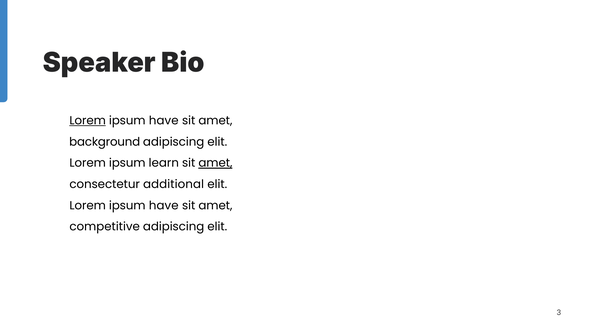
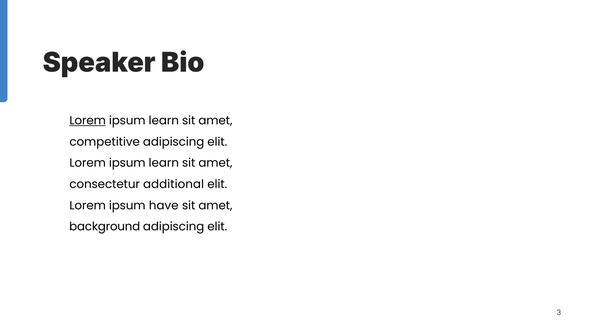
have: have -> learn (164, 121)
background: background -> competitive (105, 142)
amet underline: present -> none (215, 163)
competitive: competitive -> background (105, 227)
